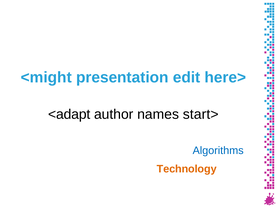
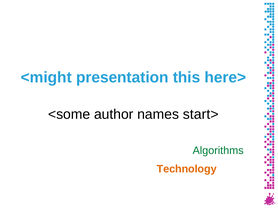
edit: edit -> this (187, 77)
<adapt: <adapt -> <some (69, 114)
Algorithms colour: blue -> green (218, 150)
